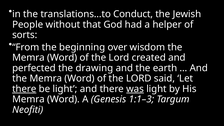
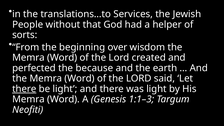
Conduct: Conduct -> Services (133, 14)
drawing: drawing -> because (94, 68)
was underline: present -> none (135, 89)
